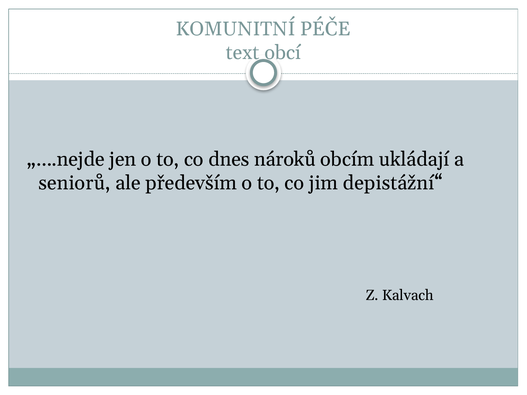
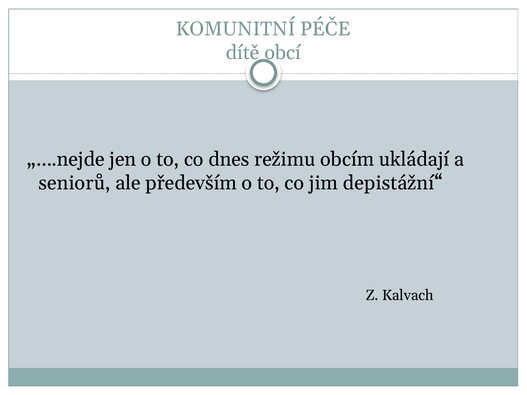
text: text -> dítě (243, 53)
nároků: nároků -> režimu (285, 159)
